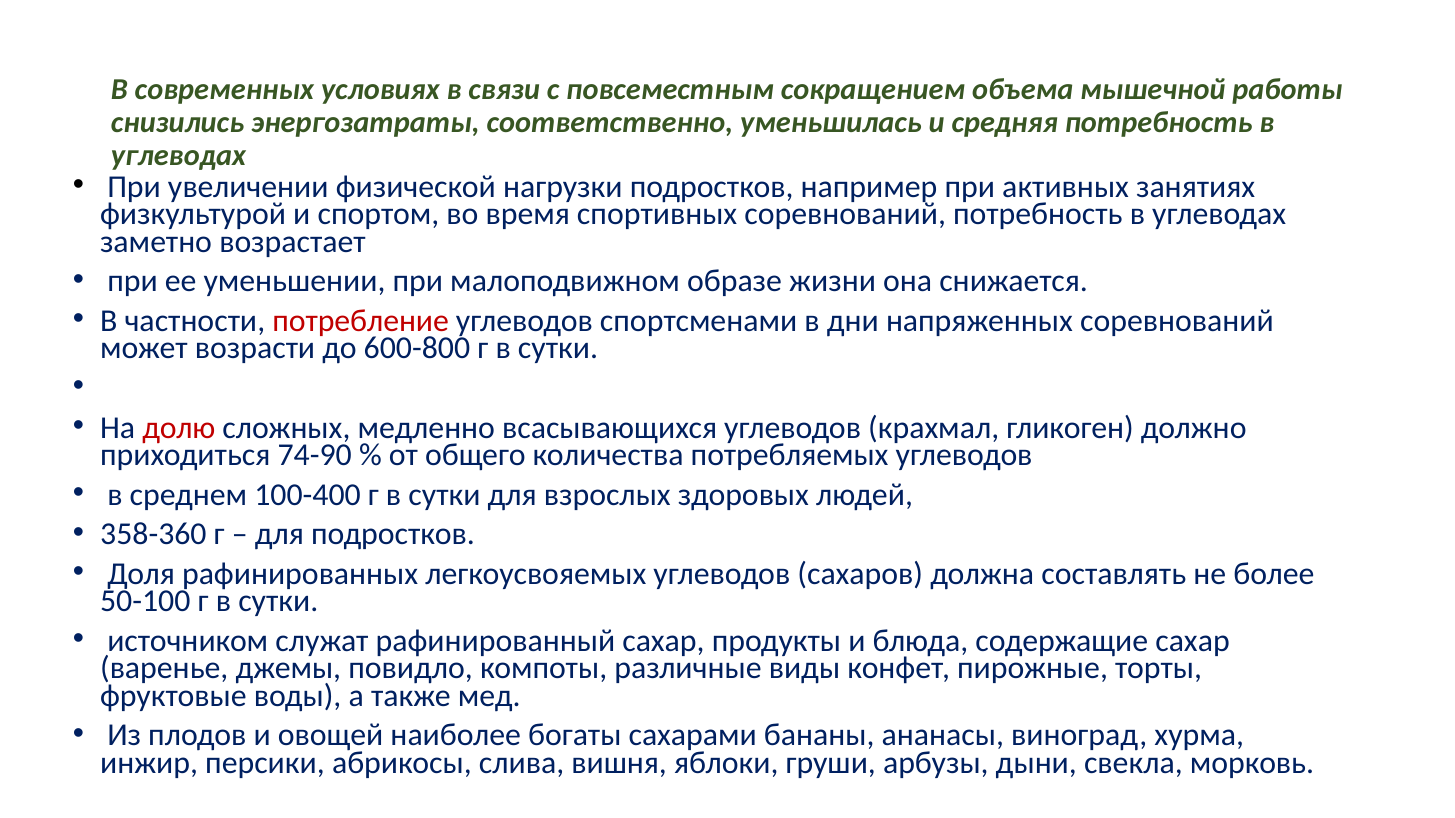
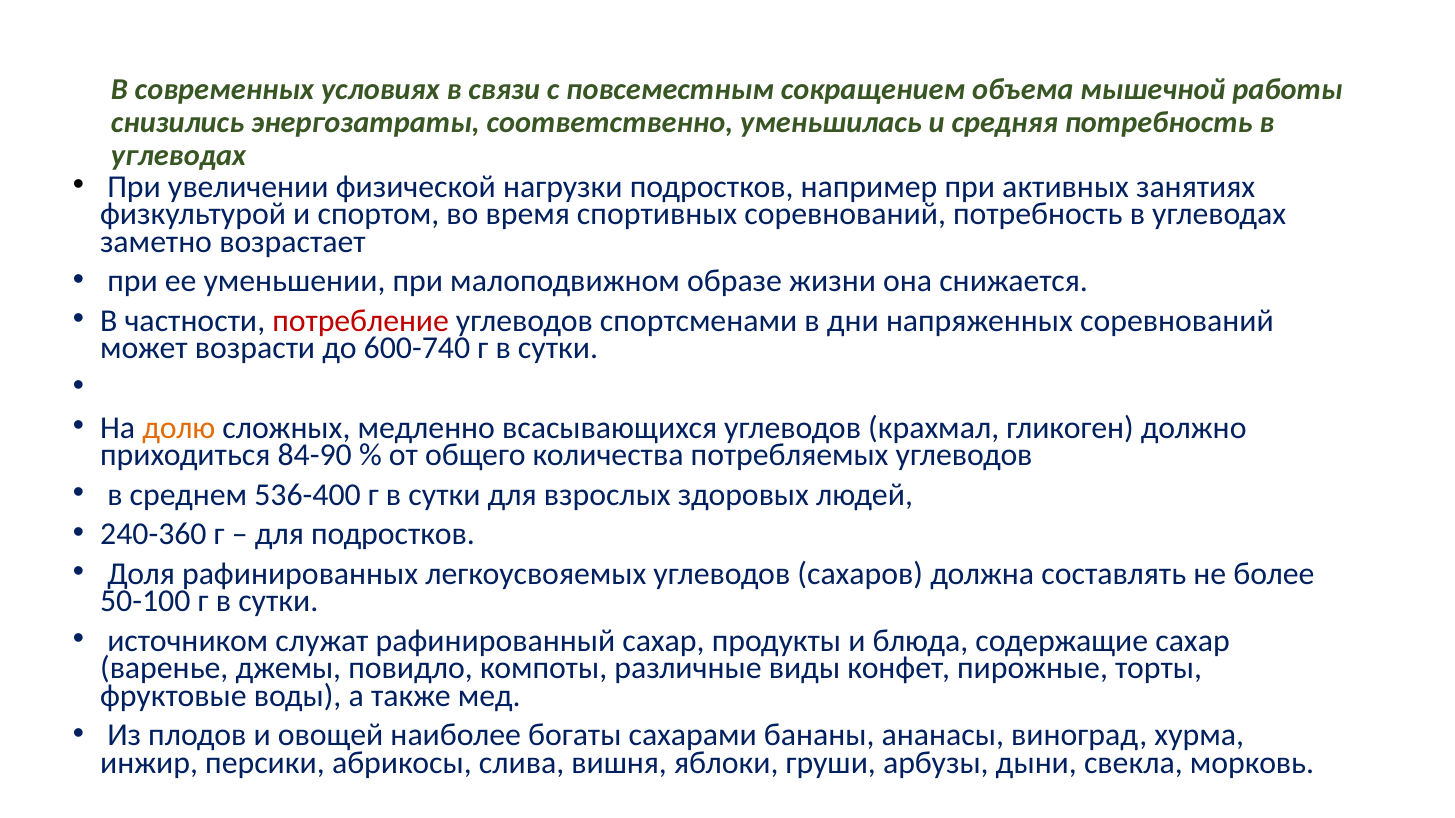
600-800: 600-800 -> 600-740 (417, 349)
долю colour: red -> orange (179, 428)
74-90: 74-90 -> 84-90 (315, 455)
100-400: 100-400 -> 536-400 (308, 495)
358-360: 358-360 -> 240-360 (153, 534)
